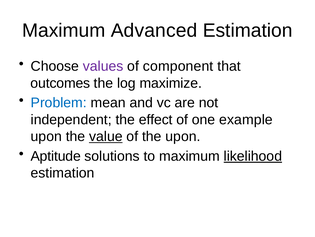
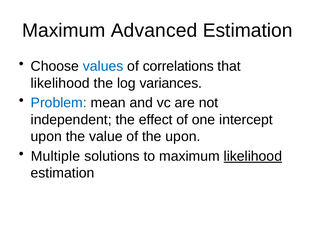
values colour: purple -> blue (103, 66)
component: component -> correlations (178, 66)
outcomes: outcomes -> likelihood (60, 83)
maximize: maximize -> variances (171, 83)
example: example -> intercept (246, 119)
value underline: present -> none (106, 136)
Aptitude: Aptitude -> Multiple (56, 156)
